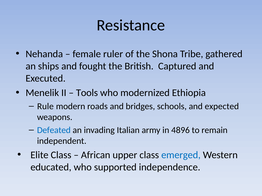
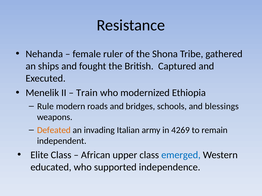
Tools: Tools -> Train (87, 93)
expected: expected -> blessings (222, 107)
Defeated colour: blue -> orange (54, 130)
4896: 4896 -> 4269 (181, 130)
